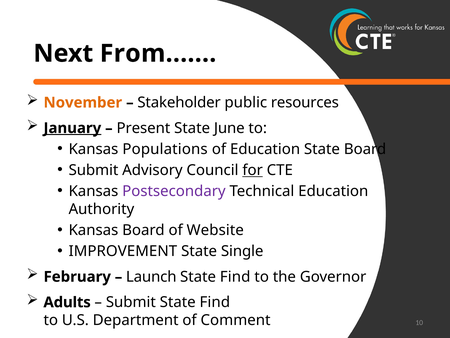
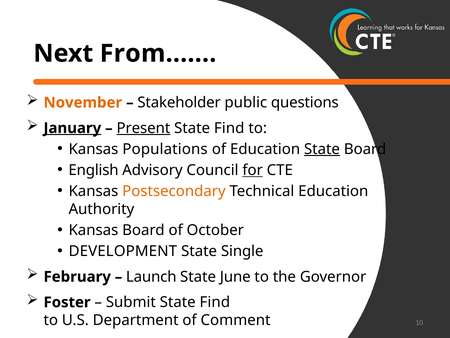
resources: resources -> questions (305, 102)
Present underline: none -> present (143, 128)
June: June -> Find (229, 128)
State underline: none -> present (322, 149)
Submit: Submit -> English (94, 170)
Postsecondary colour: purple -> orange (174, 191)
Website: Website -> October (215, 230)
IMPROVEMENT: IMPROVEMENT -> DEVELOPMENT (123, 251)
Find: Find -> June (235, 276)
Adults: Adults -> Foster (67, 302)
